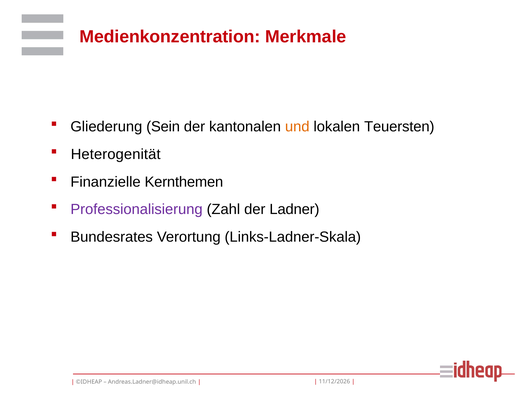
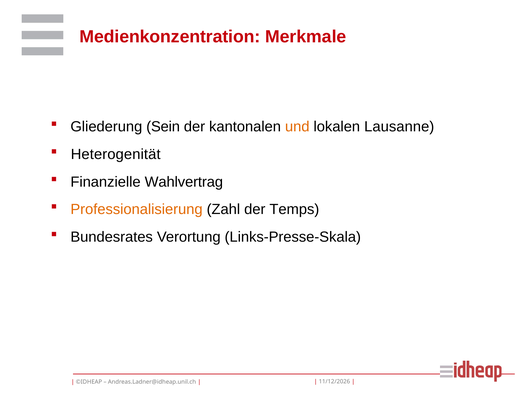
Teuersten: Teuersten -> Lausanne (399, 127)
Kernthemen: Kernthemen -> Wahlvertrag (184, 182)
Professionalisierung colour: purple -> orange (137, 209)
Ladner: Ladner -> Temps (294, 209)
Links-Ladner-Skala: Links-Ladner-Skala -> Links-Presse-Skala (293, 237)
